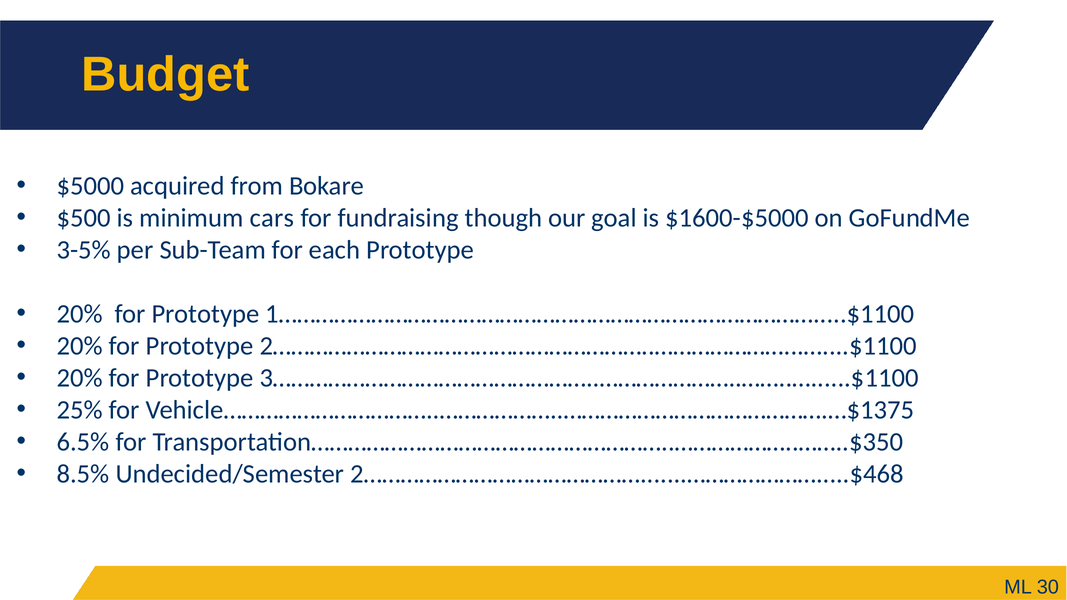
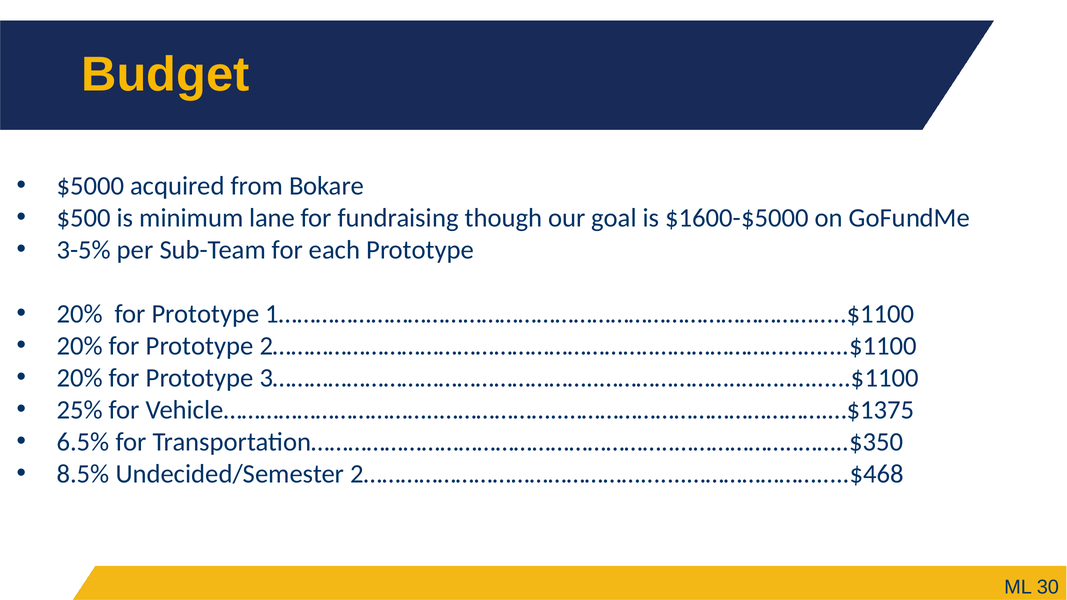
cars: cars -> lane (272, 218)
